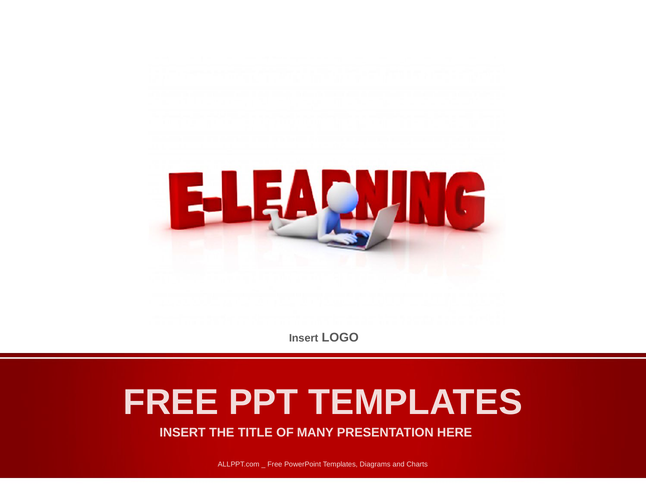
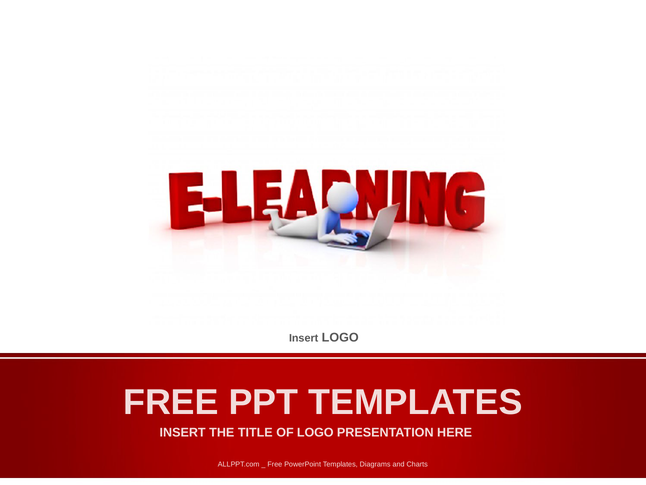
OF MANY: MANY -> LOGO (315, 432)
